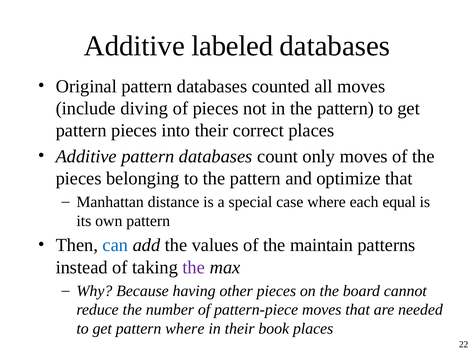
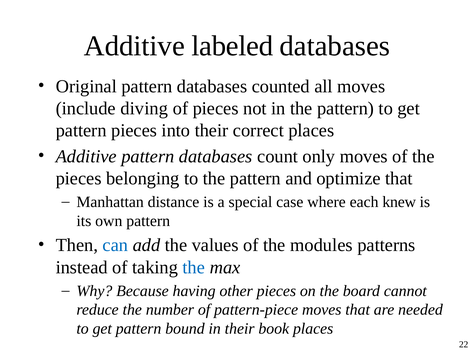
equal: equal -> knew (399, 202)
maintain: maintain -> modules (321, 245)
the colour: purple -> blue (194, 267)
pattern where: where -> bound (185, 328)
